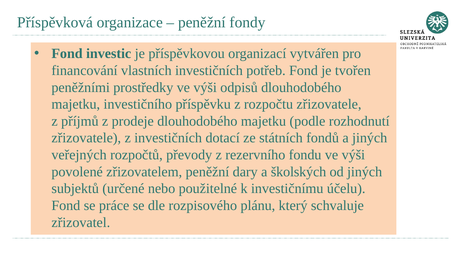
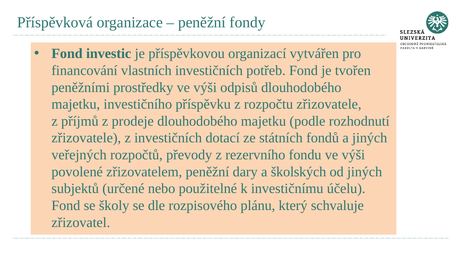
práce: práce -> školy (114, 205)
